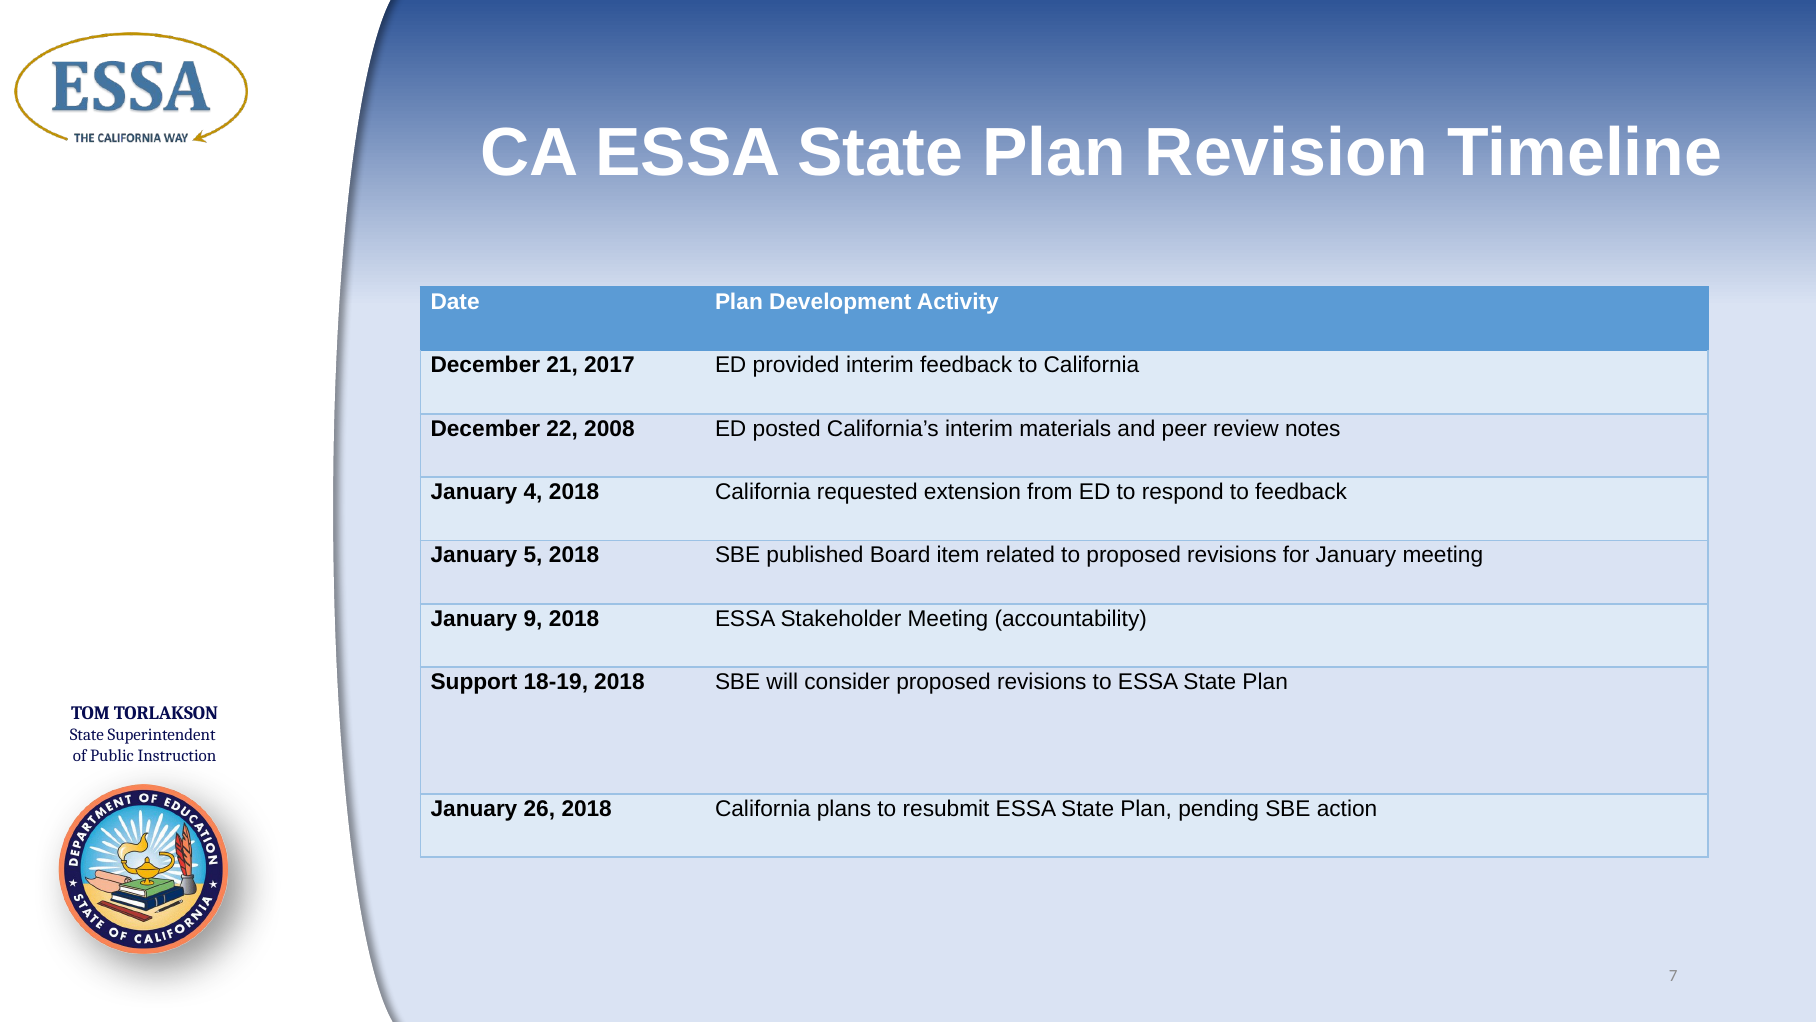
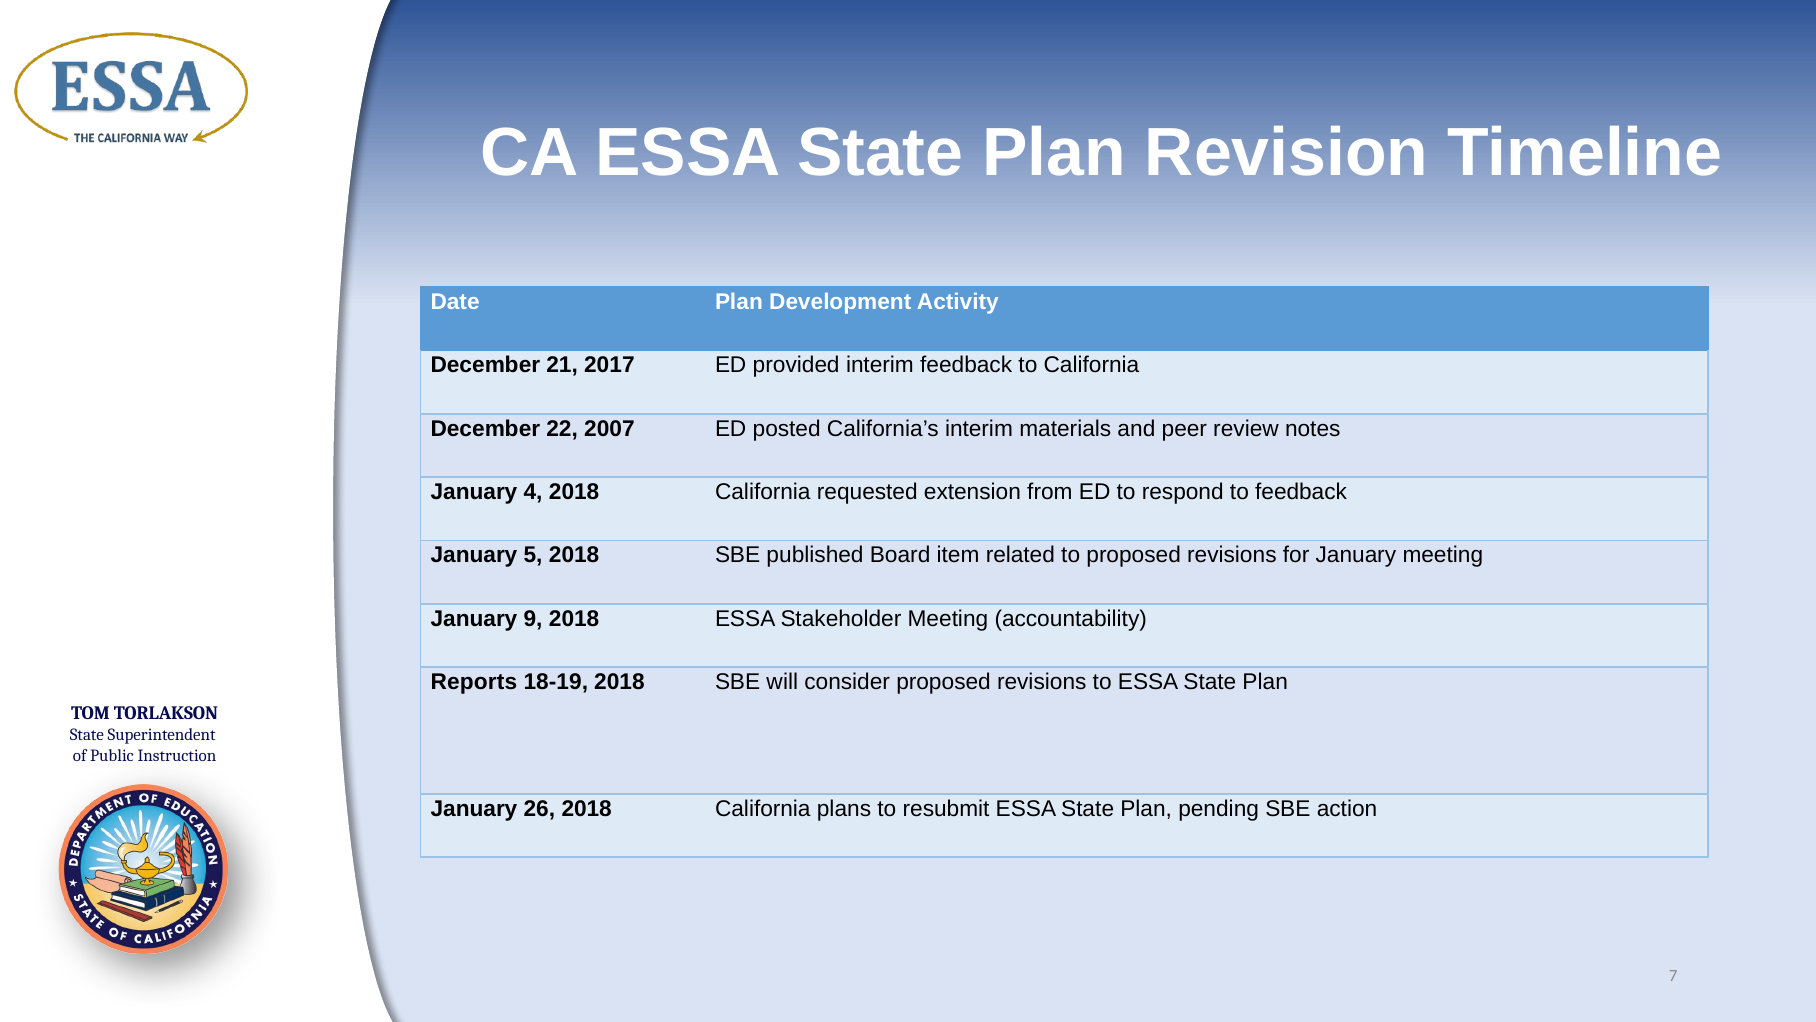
2008: 2008 -> 2007 (609, 428)
Support: Support -> Reports (474, 682)
